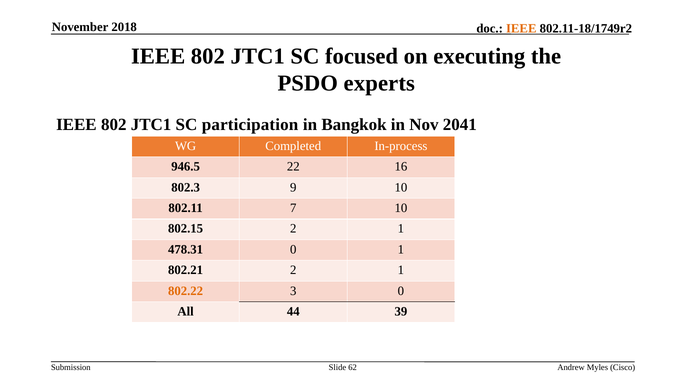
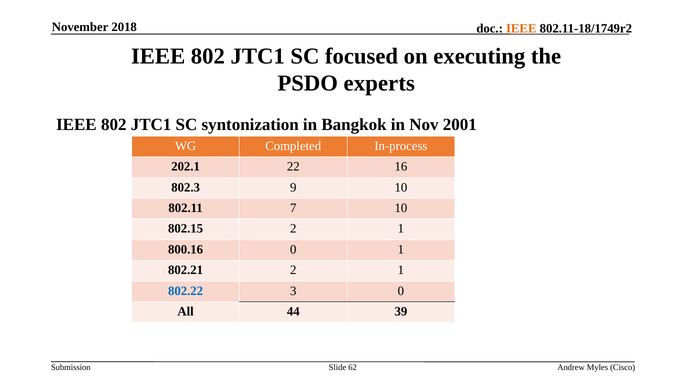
participation: participation -> syntonization (250, 124)
2041: 2041 -> 2001 (460, 124)
946.5: 946.5 -> 202.1 (186, 166)
478.31: 478.31 -> 800.16 (186, 249)
802.22 colour: orange -> blue (186, 290)
